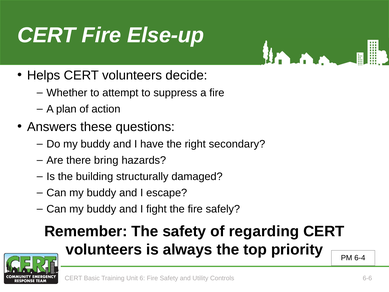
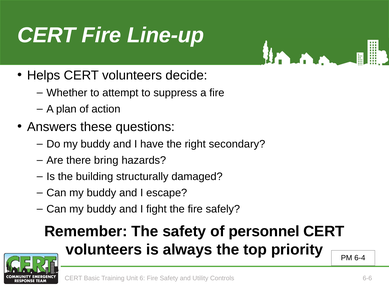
Else-up: Else-up -> Line-up (166, 35)
regarding: regarding -> personnel (264, 231)
